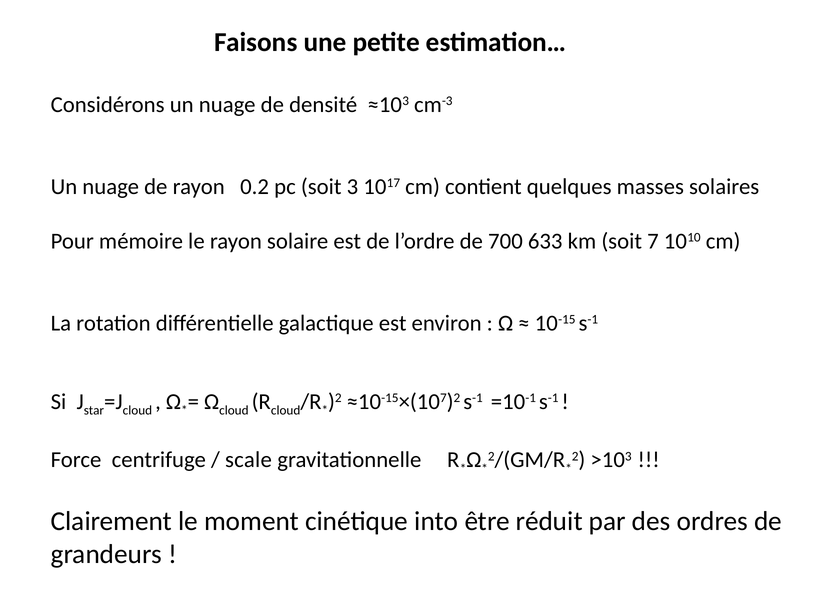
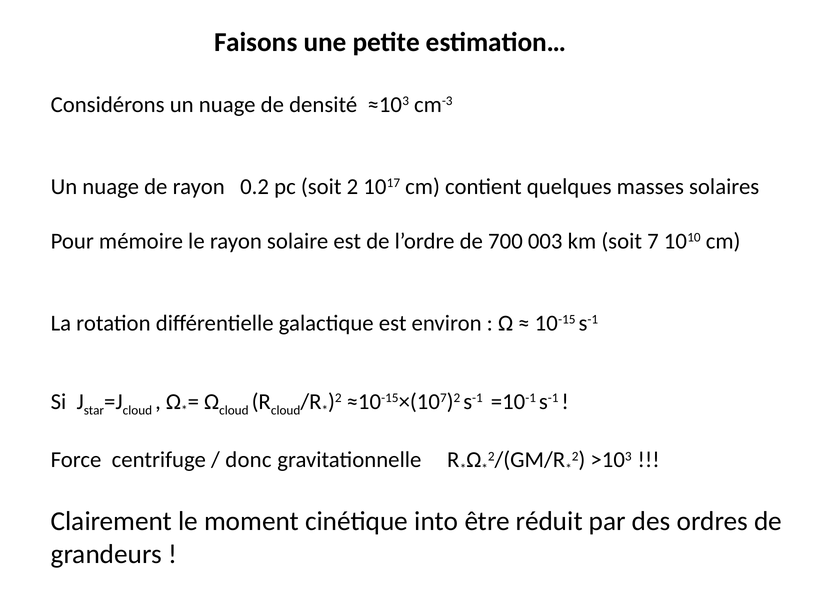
soit 3: 3 -> 2 (352, 187)
633: 633 -> 003 (545, 241)
scale: scale -> donc (248, 460)
